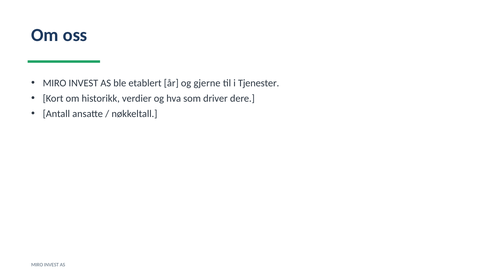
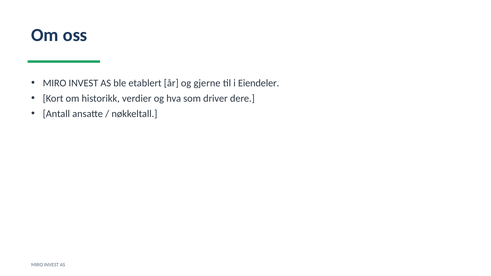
Tjenester: Tjenester -> Eiendeler (259, 83)
